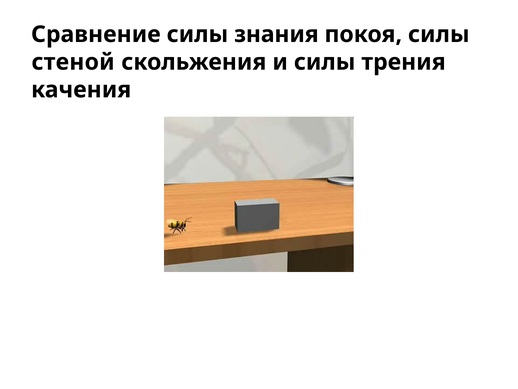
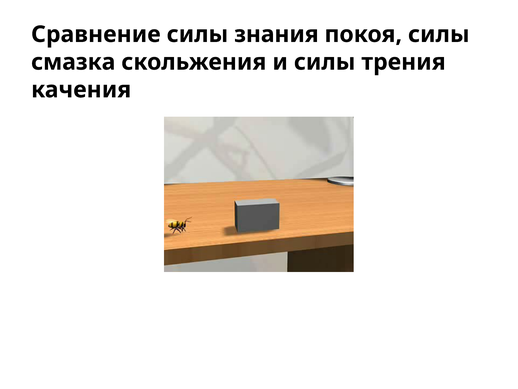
стеной: стеной -> смазка (73, 62)
